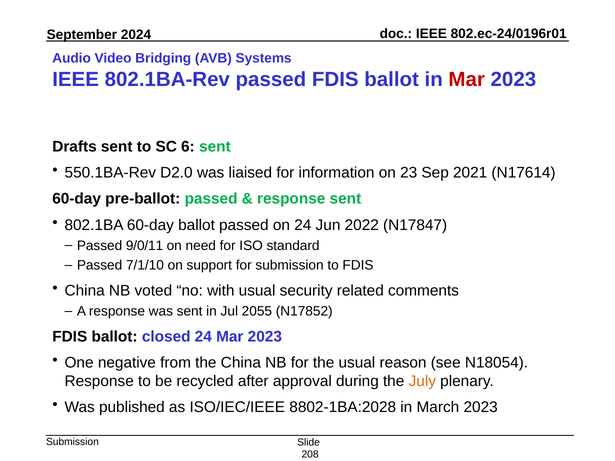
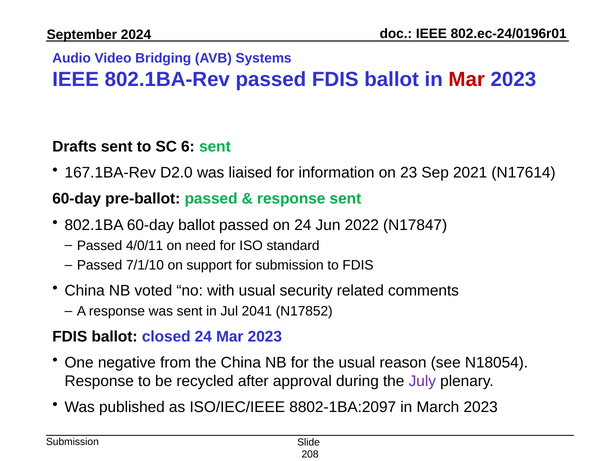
550.1BA-Rev: 550.1BA-Rev -> 167.1BA-Rev (110, 173)
9/0/11: 9/0/11 -> 4/0/11 (145, 246)
2055: 2055 -> 2041 (257, 312)
July colour: orange -> purple (422, 381)
8802-1BA:2028: 8802-1BA:2028 -> 8802-1BA:2097 (343, 408)
